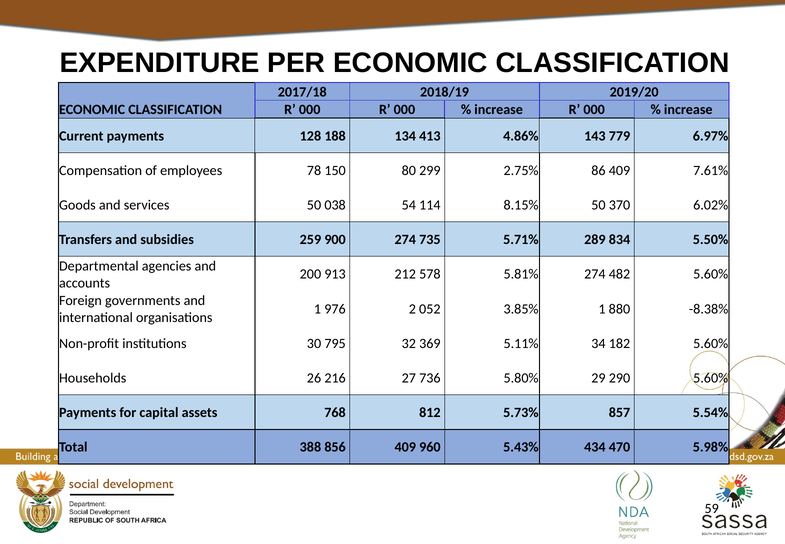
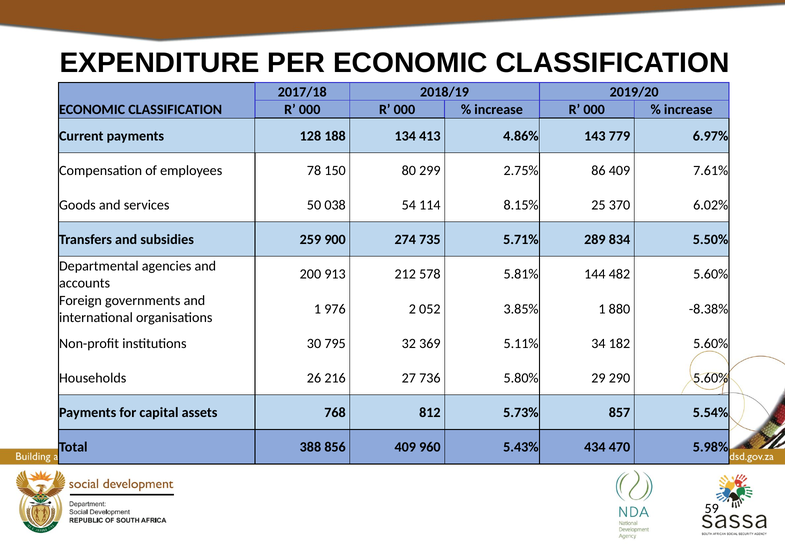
8.15% 50: 50 -> 25 (598, 205)
5.81% 274: 274 -> 144 (595, 274)
